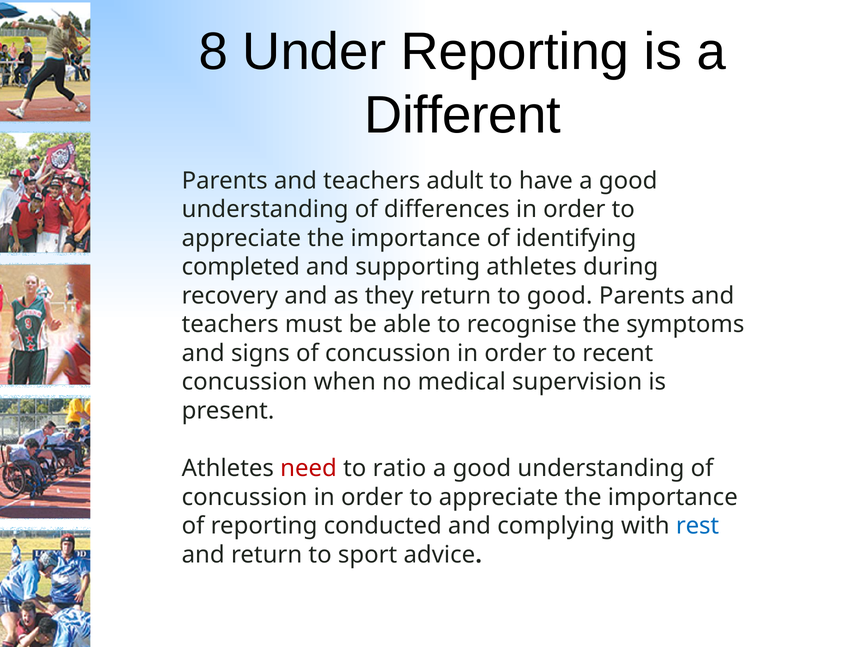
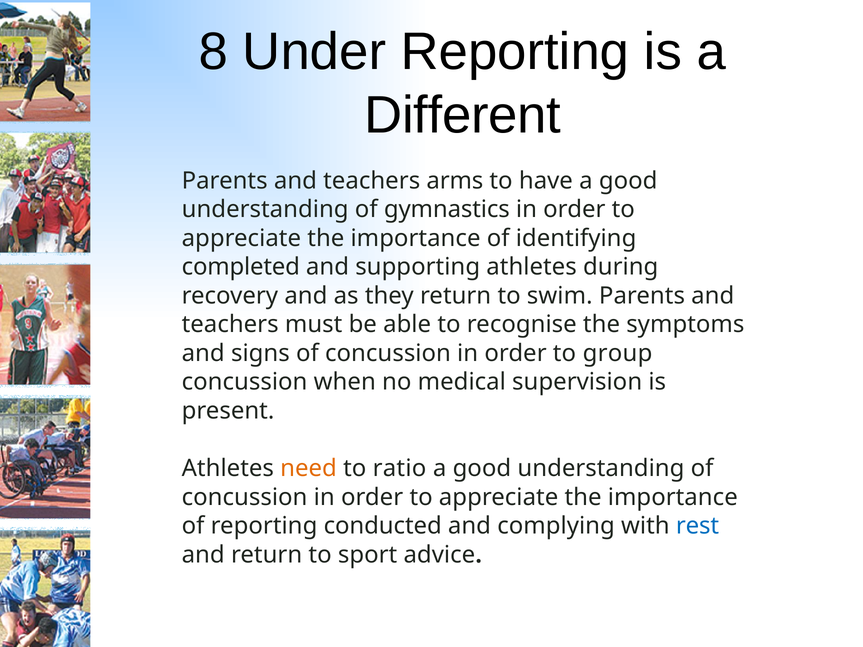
adult: adult -> arms (455, 181)
differences: differences -> gymnastics (447, 210)
to good: good -> swim (560, 296)
recent: recent -> group (618, 353)
need colour: red -> orange (309, 469)
